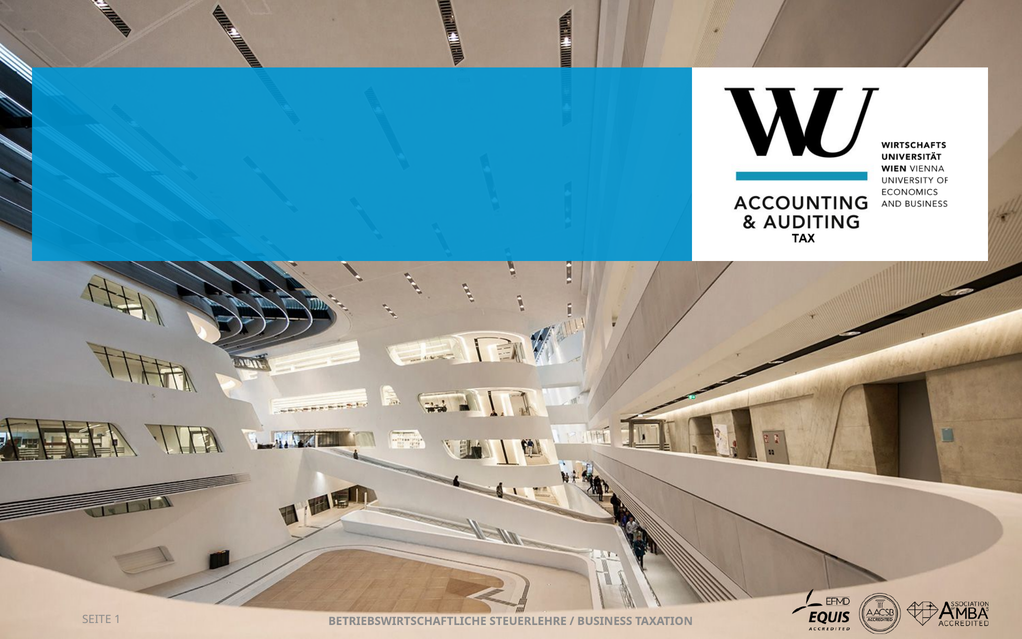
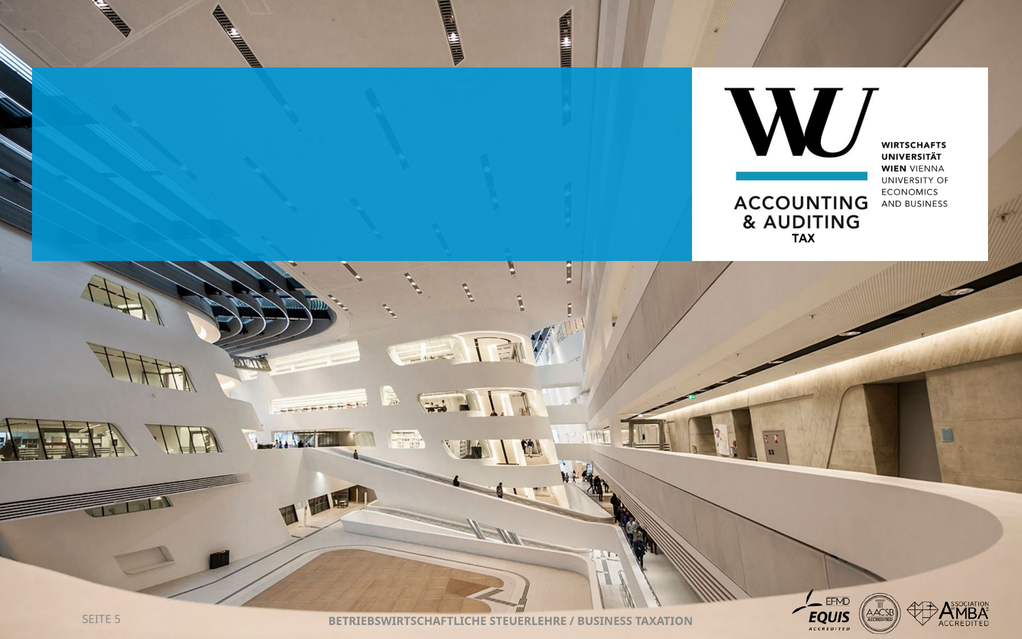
1: 1 -> 5 (118, 619)
